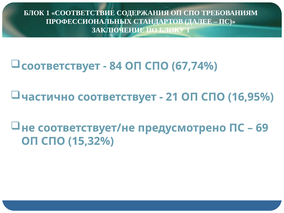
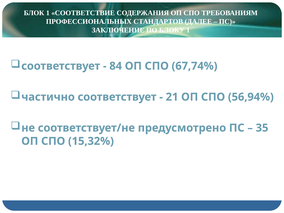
16,95%: 16,95% -> 56,94% (251, 97)
69: 69 -> 35 (262, 128)
